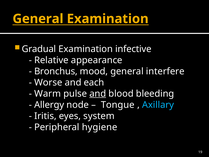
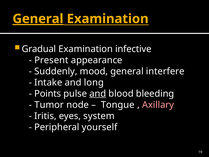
General underline: none -> present (38, 19)
Relative: Relative -> Present (51, 60)
Bronchus: Bronchus -> Suddenly (56, 71)
Worse: Worse -> Intake (48, 82)
each: each -> long (94, 82)
Warm: Warm -> Points (48, 93)
Allergy: Allergy -> Tumor (49, 105)
Axillary colour: light blue -> pink (158, 105)
hygiene: hygiene -> yourself (100, 127)
